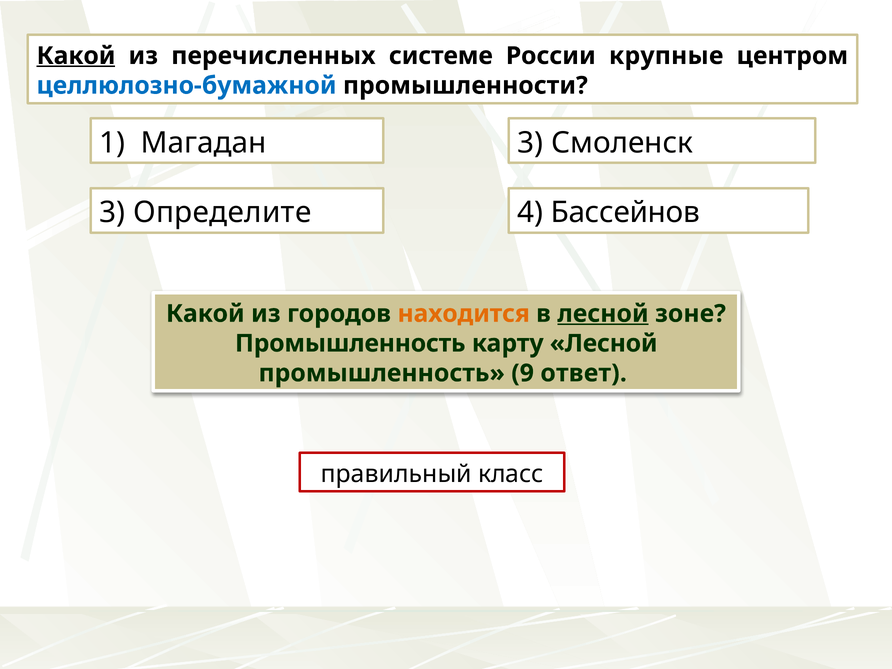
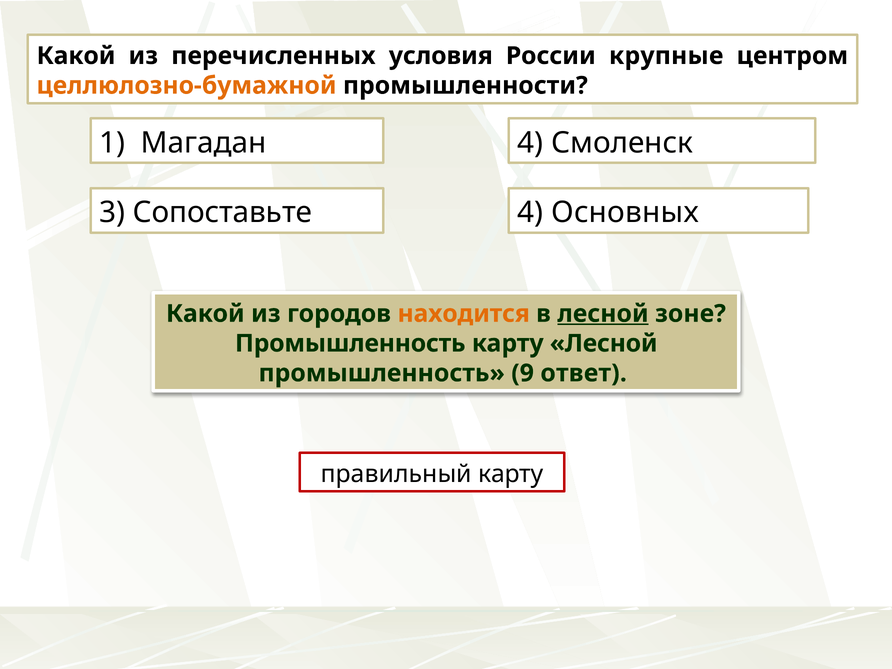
Какой underline: present -> none (76, 56)
системе: системе -> условия (441, 56)
целлюлозно-бумажной colour: blue -> orange (187, 86)
Магадан 3: 3 -> 4 (530, 143)
Определите: Определите -> Сопоставьте (223, 212)
Бассейнов: Бассейнов -> Основных (625, 212)
правильный класс: класс -> карту (511, 474)
